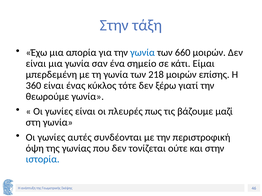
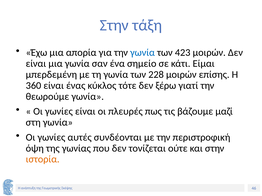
660: 660 -> 423 (183, 53)
218: 218 -> 228 (156, 75)
ιστορία colour: blue -> orange (43, 160)
